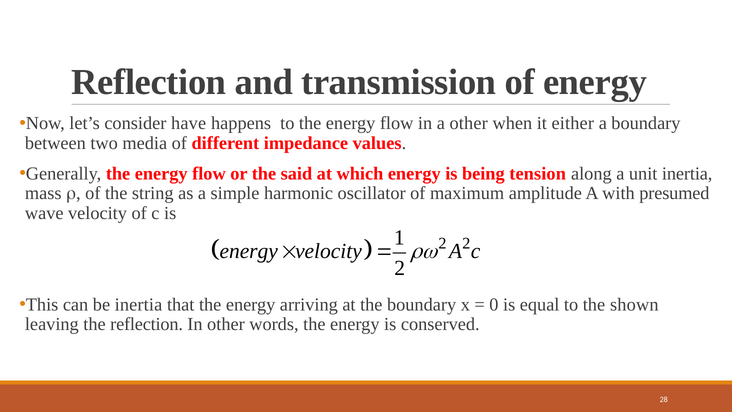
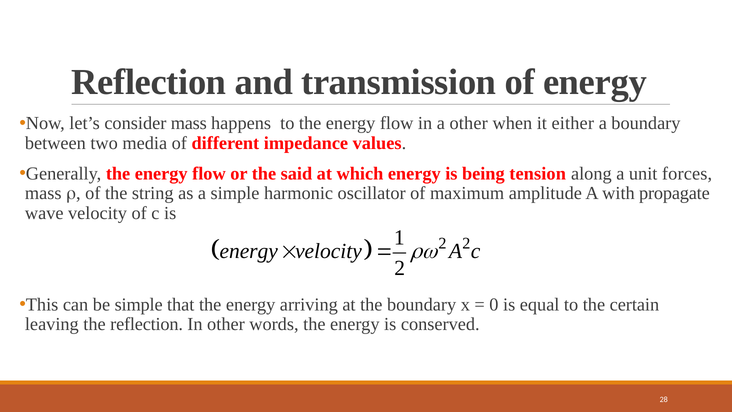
consider have: have -> mass (189, 123)
unit inertia: inertia -> forces (687, 174)
presumed: presumed -> propagate (674, 193)
be inertia: inertia -> simple (139, 304)
shown: shown -> certain (634, 304)
